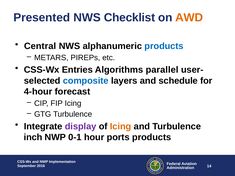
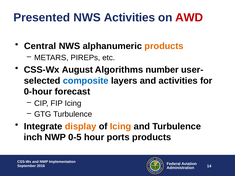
NWS Checklist: Checklist -> Activities (129, 18)
AWD colour: orange -> red (189, 18)
products colour: blue -> orange (164, 46)
Entries: Entries -> August (77, 70)
parallel: parallel -> number (162, 70)
and schedule: schedule -> activities (178, 81)
4-hour: 4-hour -> 0-hour (38, 92)
display colour: purple -> orange (81, 127)
0-1: 0-1 -> 0-5 (75, 137)
